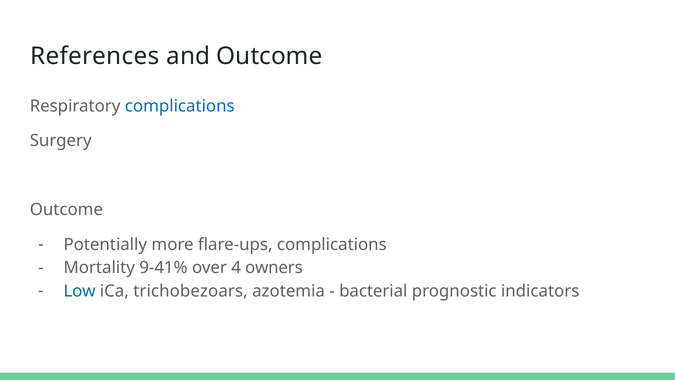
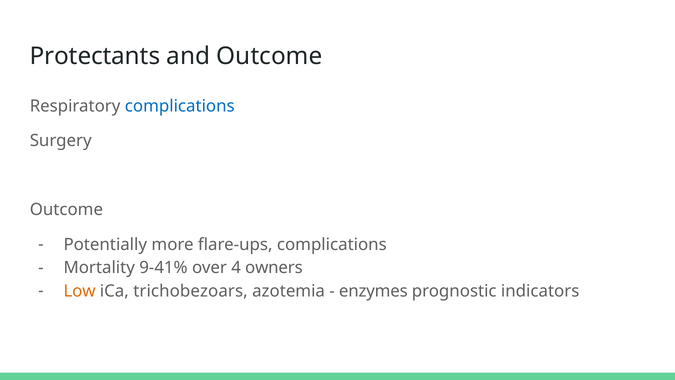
References: References -> Protectants (95, 56)
Low colour: blue -> orange (80, 291)
bacterial: bacterial -> enzymes (373, 291)
